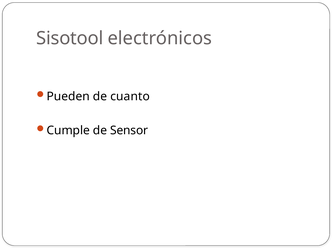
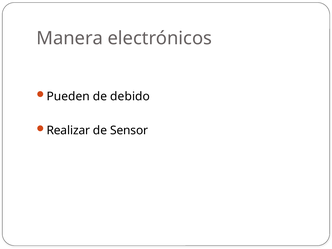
Sisotool: Sisotool -> Manera (70, 38)
cuanto: cuanto -> debido (130, 96)
Cumple: Cumple -> Realizar (68, 130)
